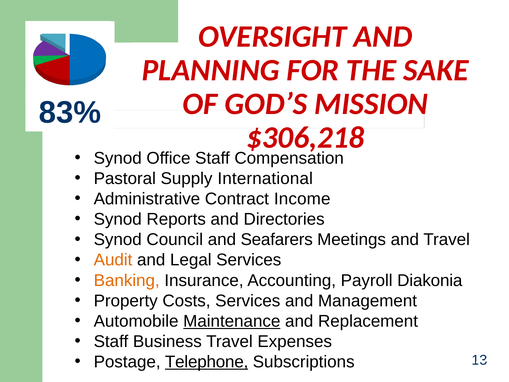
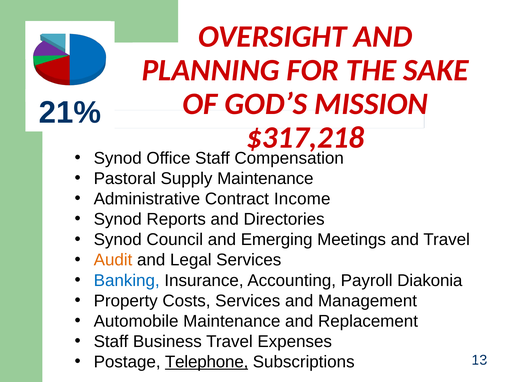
83%: 83% -> 21% (70, 112)
$306,218: $306,218 -> $317,218 (305, 137)
Supply International: International -> Maintenance (265, 178)
Seafarers: Seafarers -> Emerging (277, 240)
Banking colour: orange -> blue (127, 280)
Maintenance underline: present -> none (232, 321)
